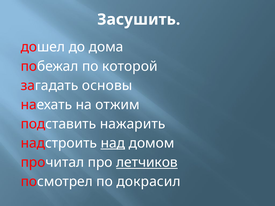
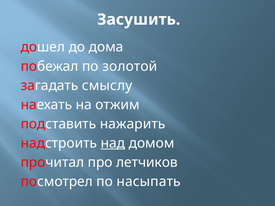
которой: которой -> золотой (130, 66)
основы: основы -> смыслу (107, 86)
летчиков underline: present -> none (147, 163)
докрасил: докрасил -> насыпать (149, 182)
